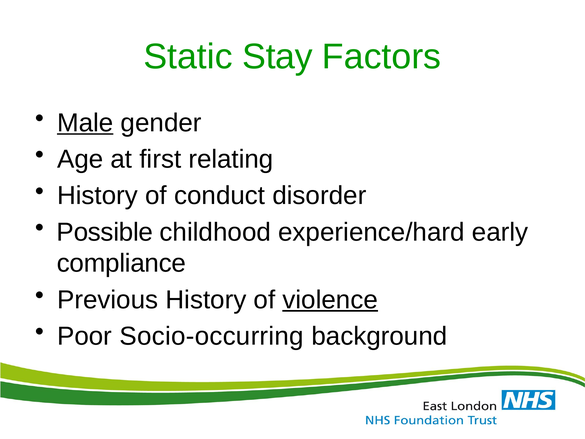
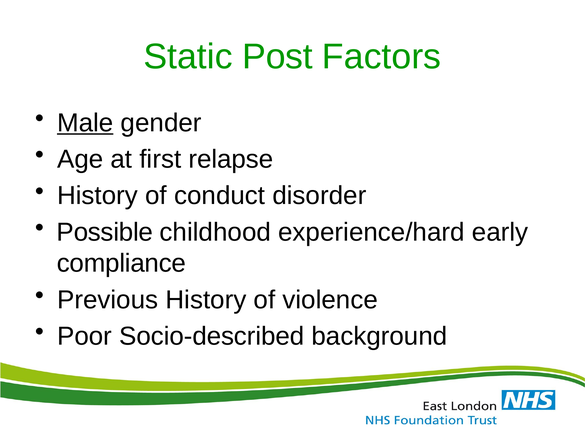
Stay: Stay -> Post (277, 57)
relating: relating -> relapse (231, 159)
violence underline: present -> none (330, 300)
Socio-occurring: Socio-occurring -> Socio-described (212, 336)
